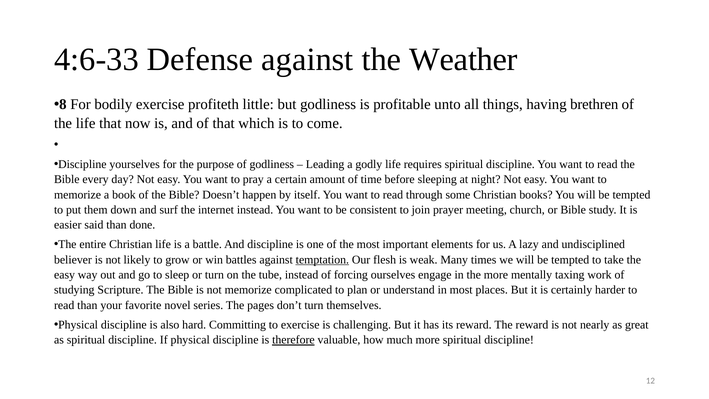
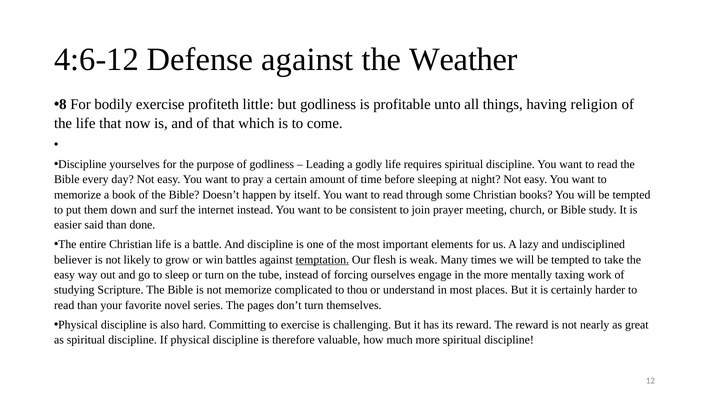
4:6-33: 4:6-33 -> 4:6-12 (96, 60)
brethren: brethren -> religion (594, 105)
plan: plan -> thou (357, 290)
therefore underline: present -> none (293, 340)
